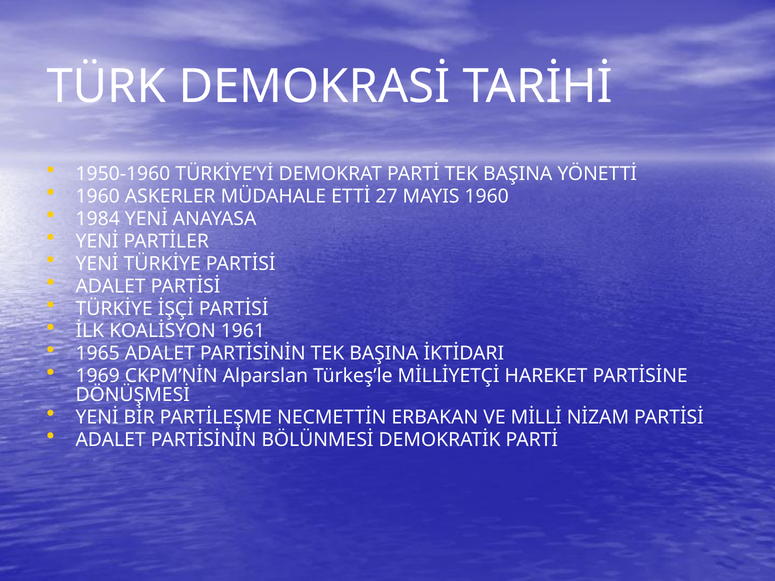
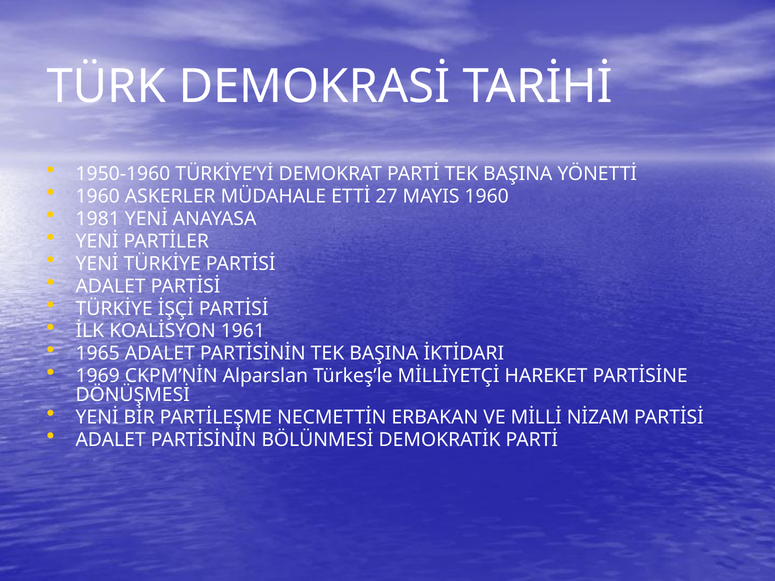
1984: 1984 -> 1981 (98, 219)
